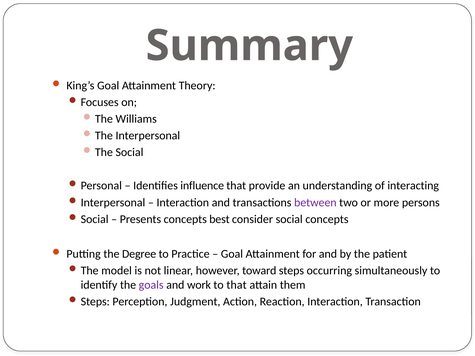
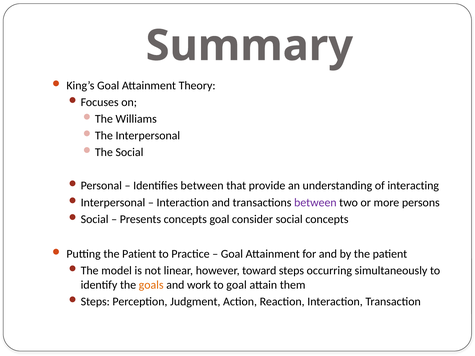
Identifies influence: influence -> between (202, 186)
concepts best: best -> goal (219, 219)
Putting the Degree: Degree -> Patient (139, 254)
goals colour: purple -> orange (151, 285)
to that: that -> goal (237, 285)
